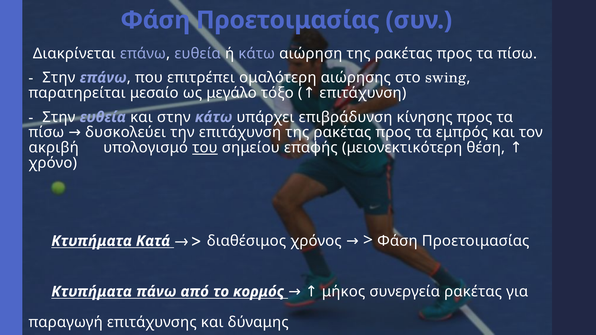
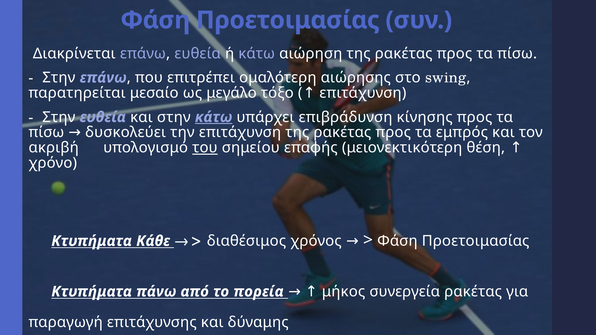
κάτω underline: none -> present (214, 117)
Κατά: Κατά -> Κάθε (153, 241)
κορμός: κορμός -> πορεία (259, 292)
